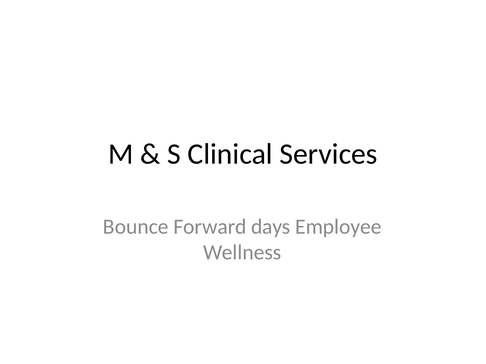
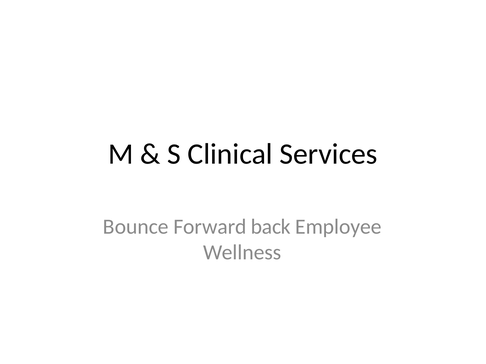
days: days -> back (271, 227)
